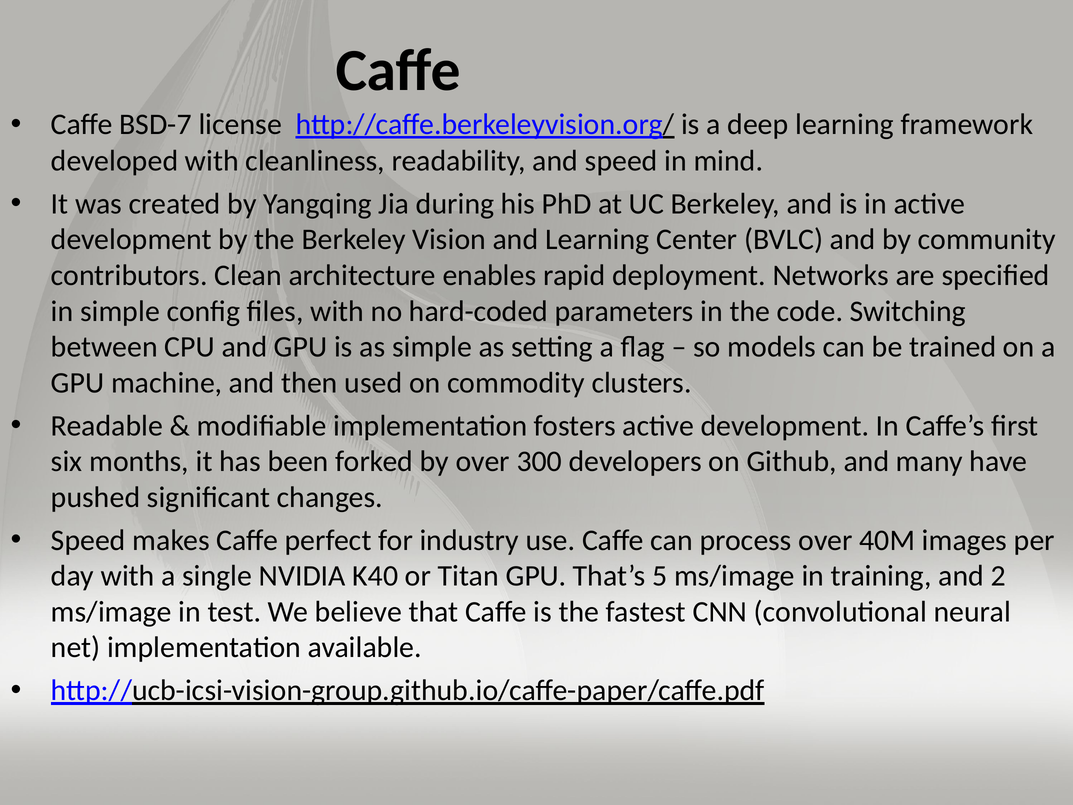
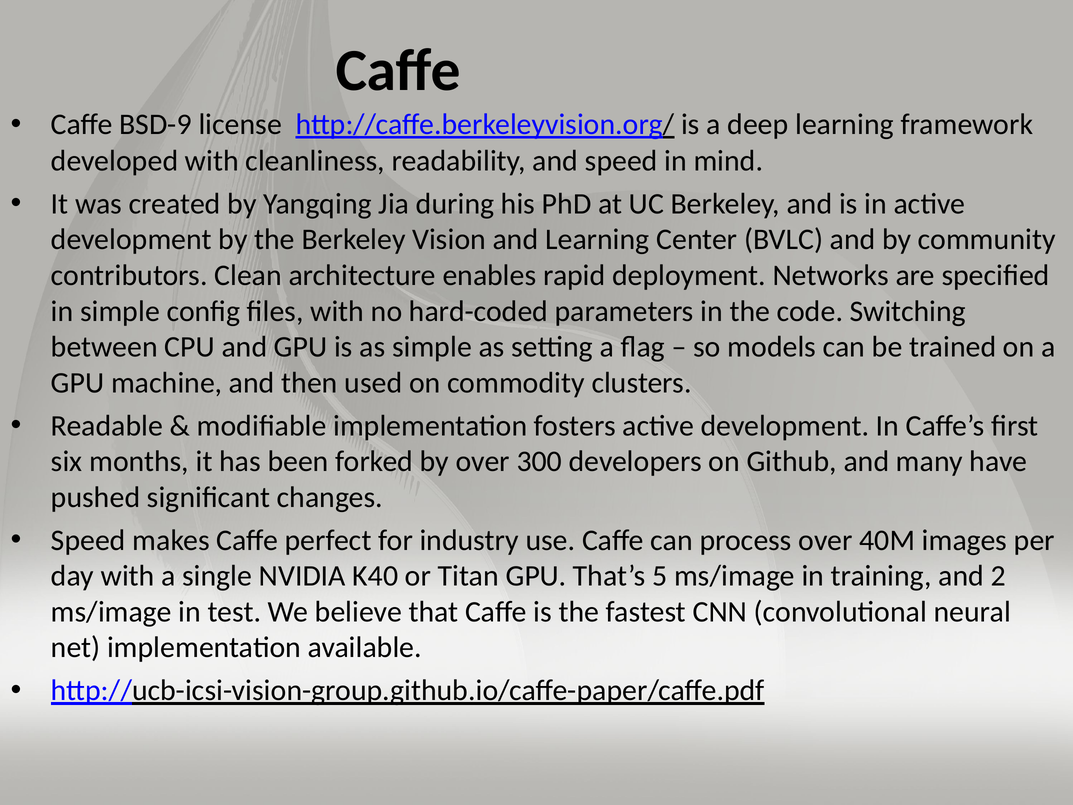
BSD-7: BSD-7 -> BSD-9 (155, 124)
